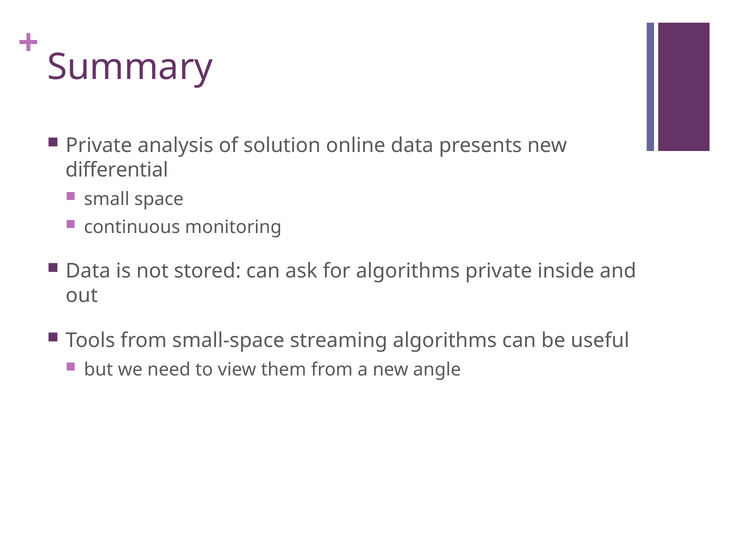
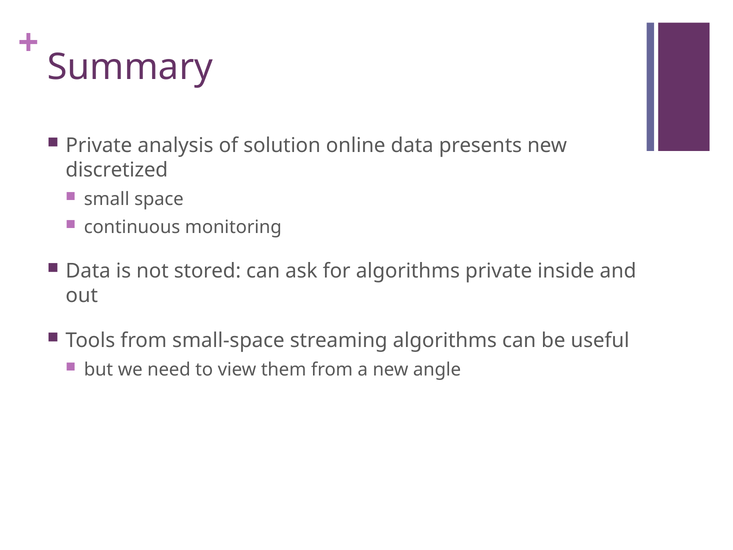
differential: differential -> discretized (117, 170)
